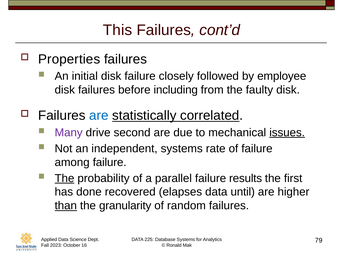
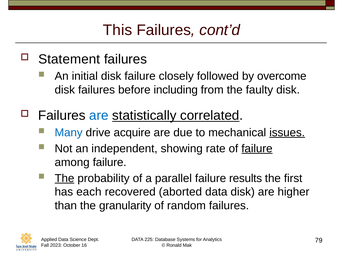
Properties: Properties -> Statement (69, 59)
employee: employee -> overcome (282, 76)
Many colour: purple -> blue (69, 133)
second: second -> acquire (132, 133)
independent systems: systems -> showing (182, 149)
failure underline: none -> present (257, 149)
done: done -> each (89, 192)
elapses: elapses -> aborted (180, 192)
data until: until -> disk (243, 192)
than underline: present -> none (66, 206)
